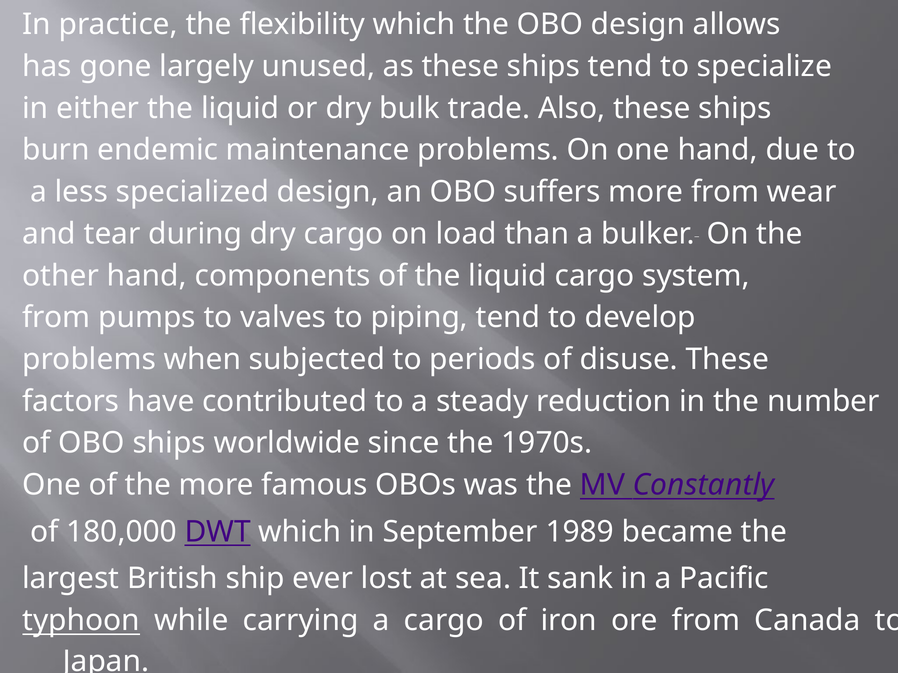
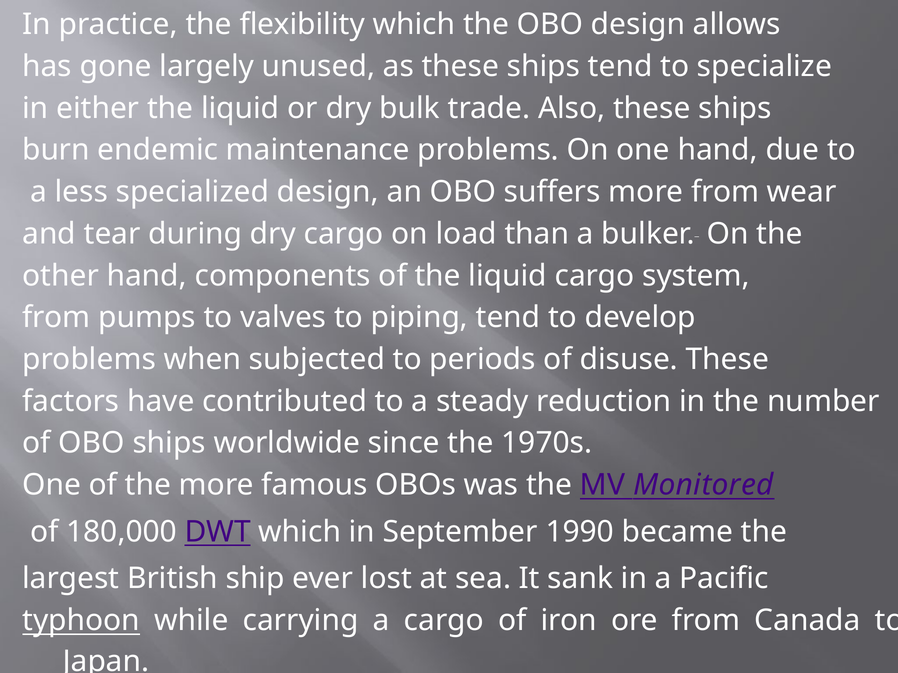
Constantly: Constantly -> Monitored (703, 485)
1989: 1989 -> 1990 (580, 532)
